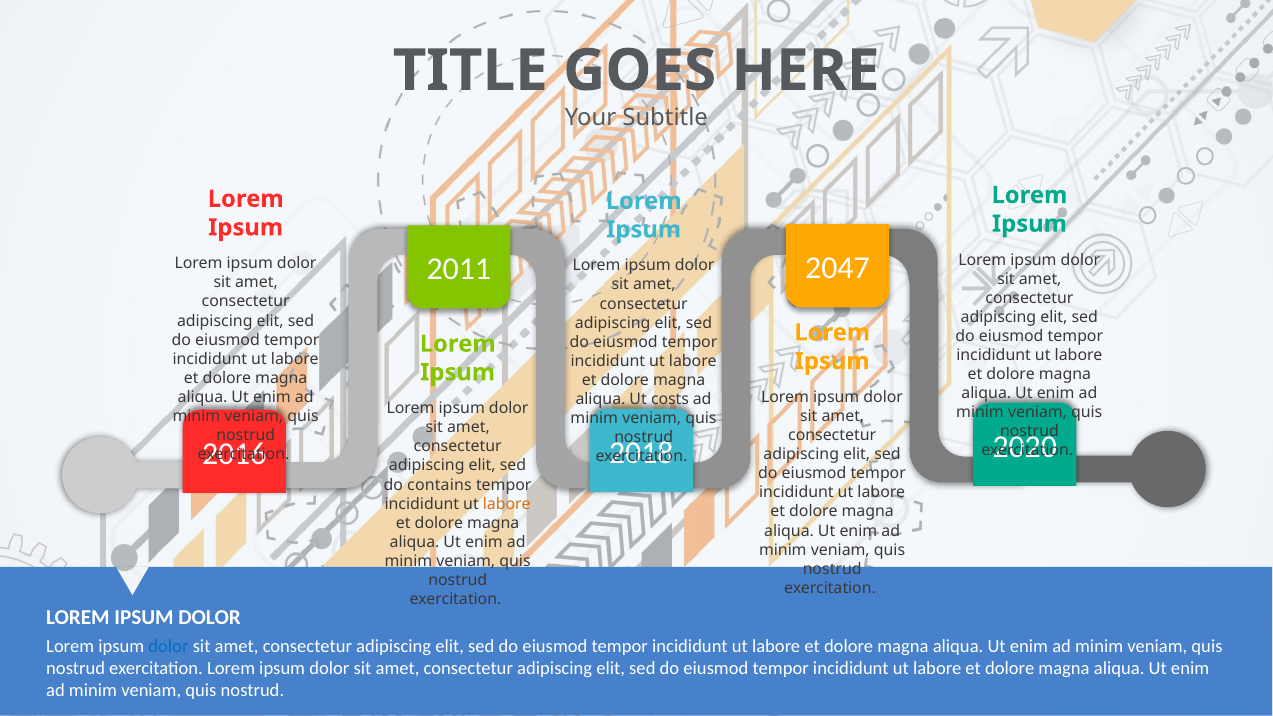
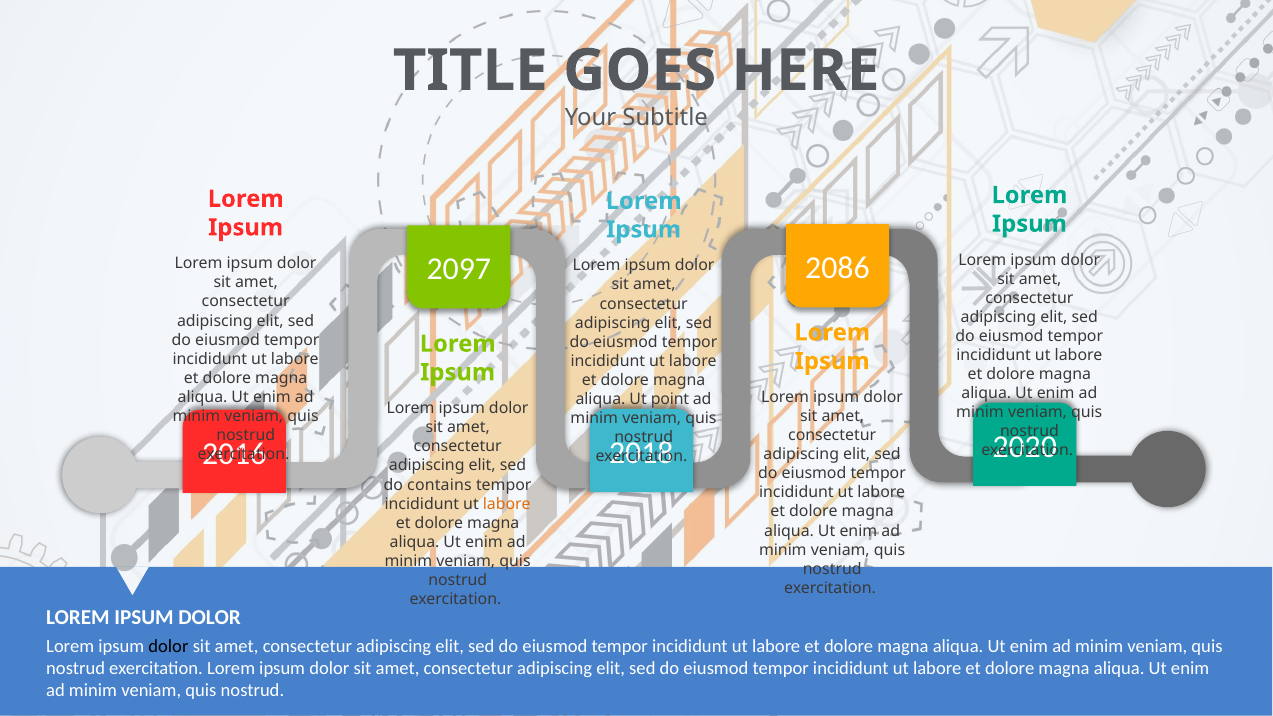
2047: 2047 -> 2086 (837, 268)
2011: 2011 -> 2097 (459, 269)
costs: costs -> point (670, 399)
dolor colour: blue -> black (168, 646)
